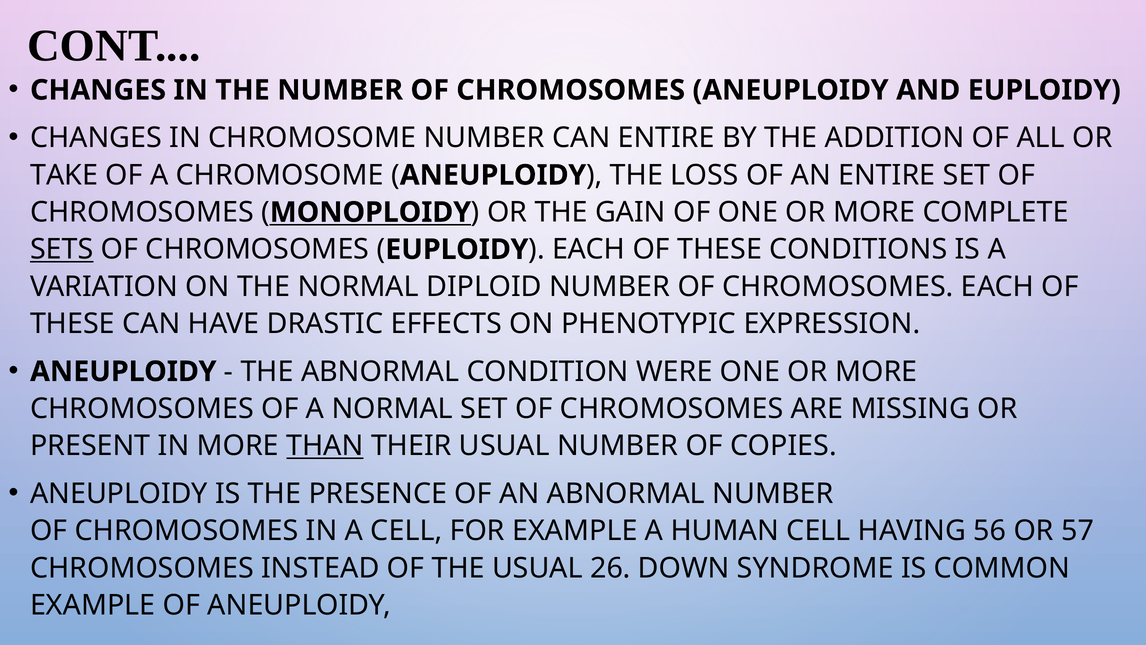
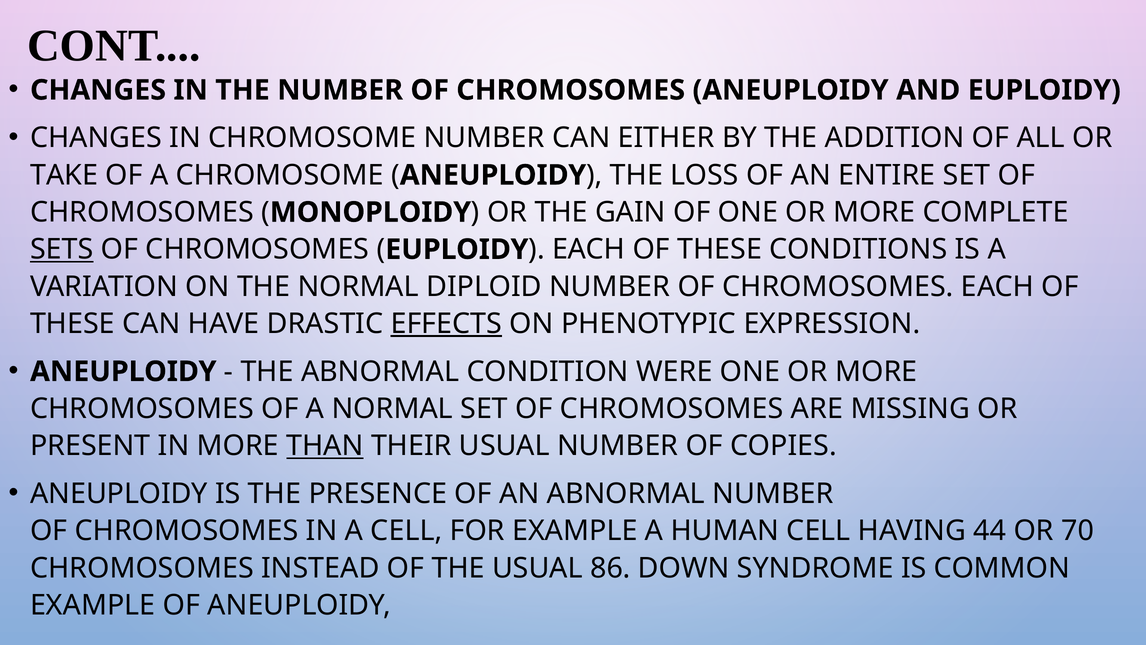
CAN ENTIRE: ENTIRE -> EITHER (666, 138)
MONOPLOIDY underline: present -> none (370, 212)
EFFECTS underline: none -> present (446, 324)
56: 56 -> 44 (990, 531)
57: 57 -> 70 (1077, 531)
26: 26 -> 86 (610, 568)
